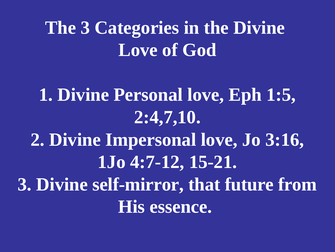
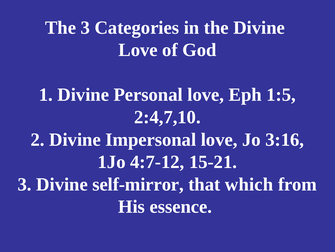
future: future -> which (249, 184)
